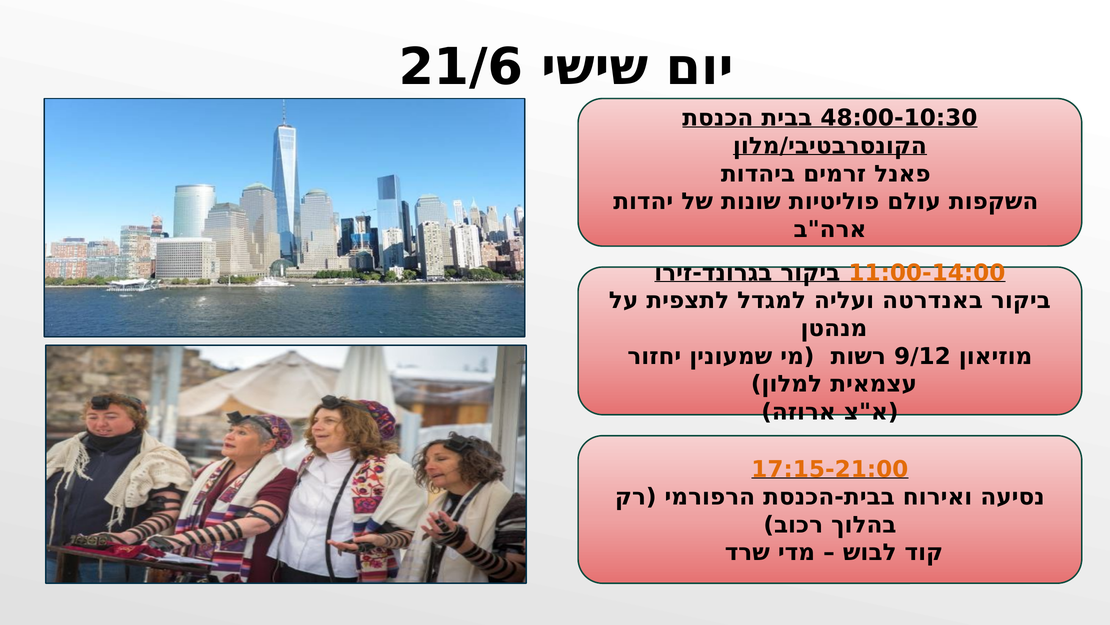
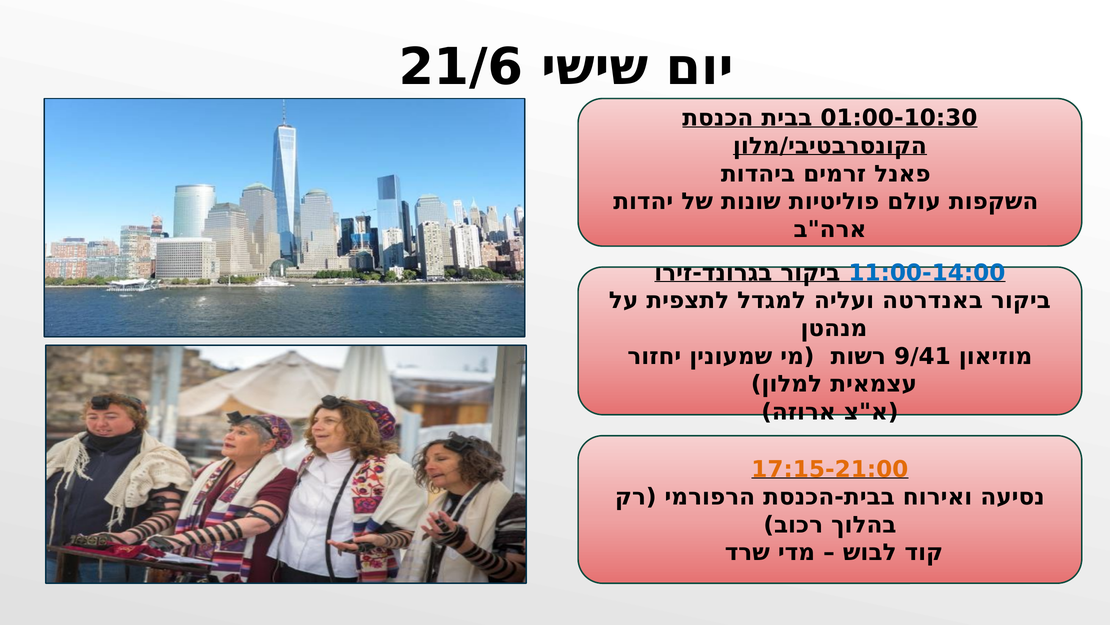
48:00-10:30: 48:00-10:30 -> 01:00-10:30 (899, 118)
11:00-14:00 colour: orange -> blue (927, 273)
9/12: 9/12 -> 9/41 (922, 356)
